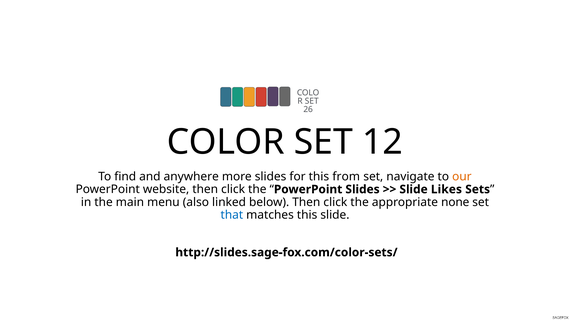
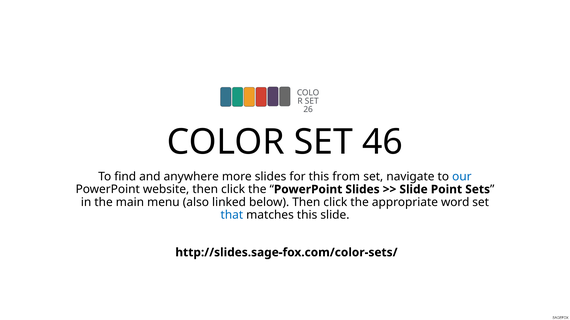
12: 12 -> 46 (383, 142)
our colour: orange -> blue (462, 177)
Likes: Likes -> Point (446, 190)
none: none -> word (455, 203)
